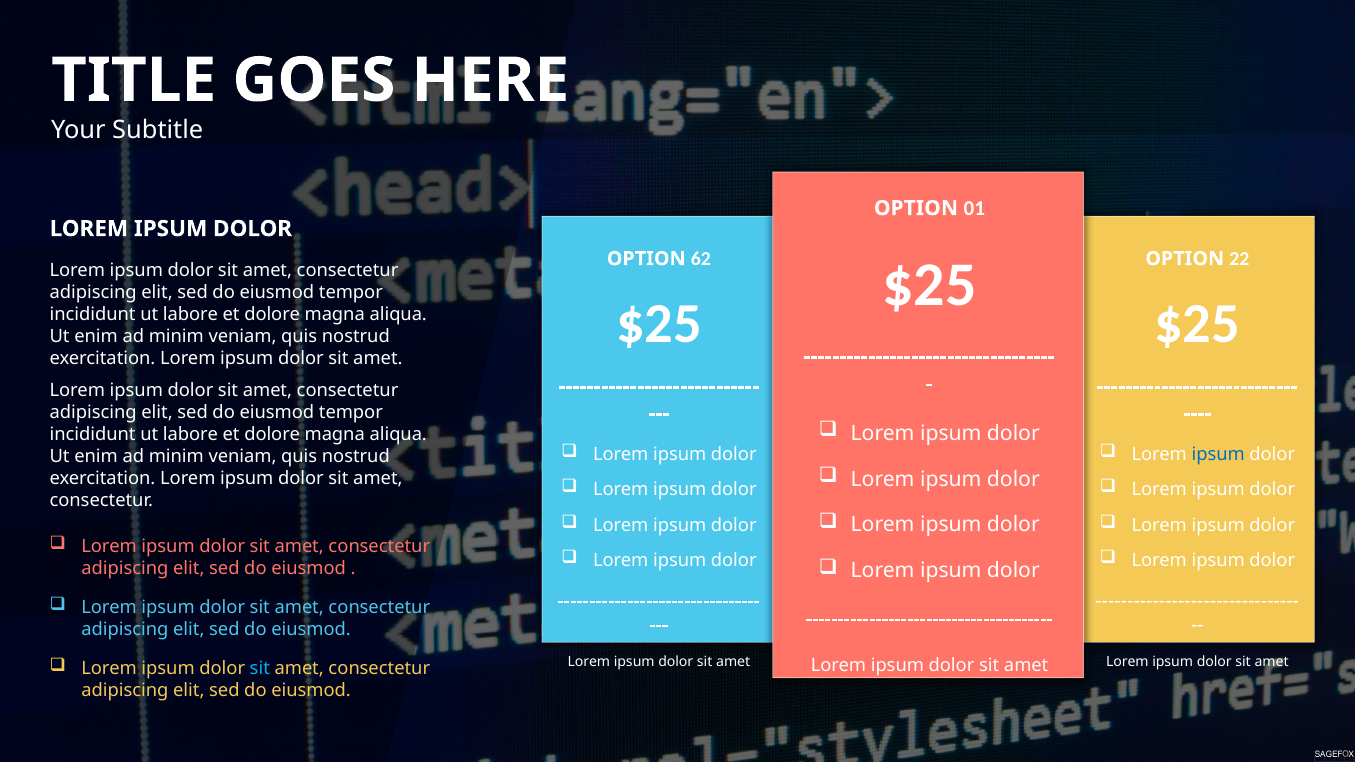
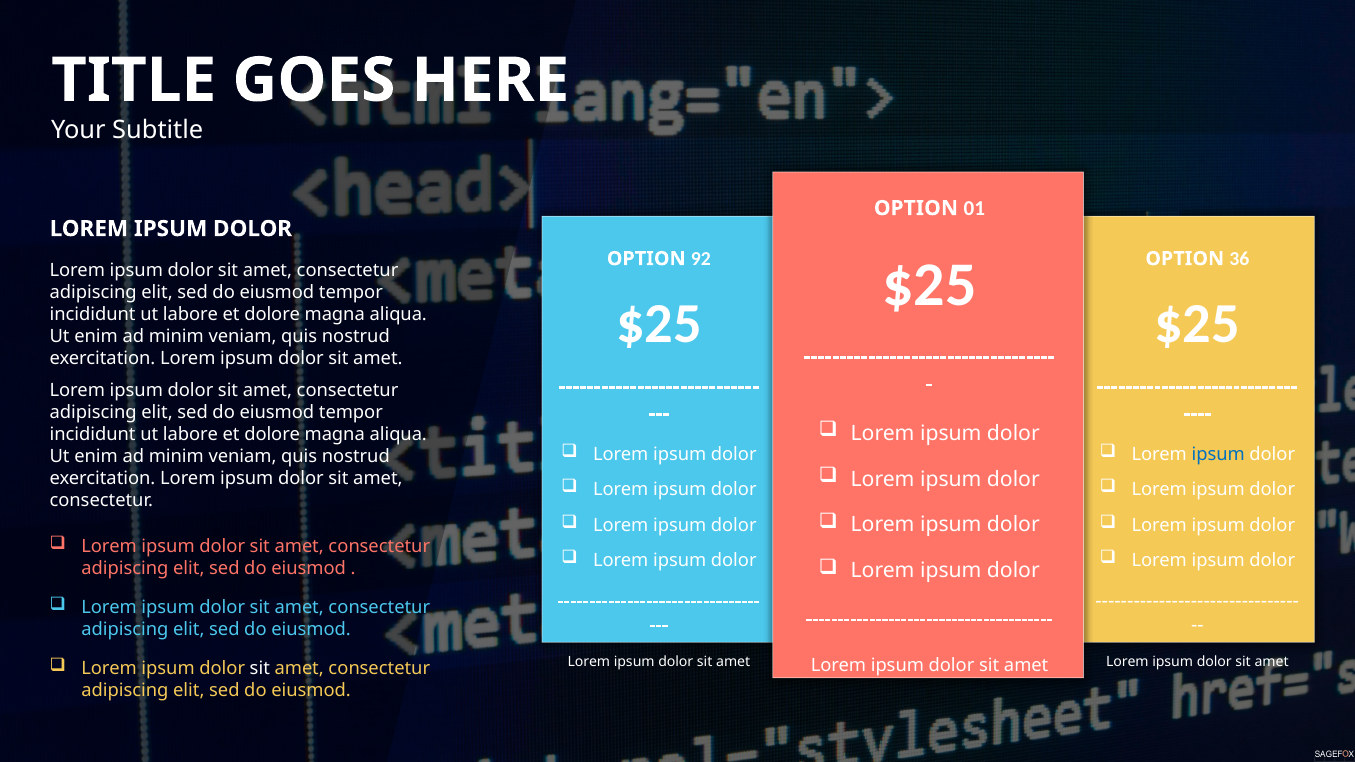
62: 62 -> 92 (701, 259)
22: 22 -> 36 (1239, 259)
sit colour: light blue -> white (260, 668)
